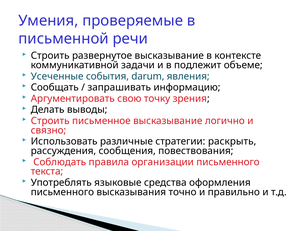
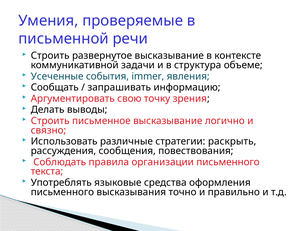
подлежит: подлежит -> структура (198, 65)
darum: darum -> immer (148, 76)
